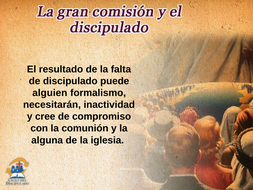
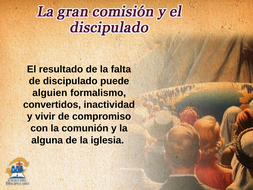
necesitarán: necesitarán -> convertidos (52, 105)
cree: cree -> vivir (45, 116)
